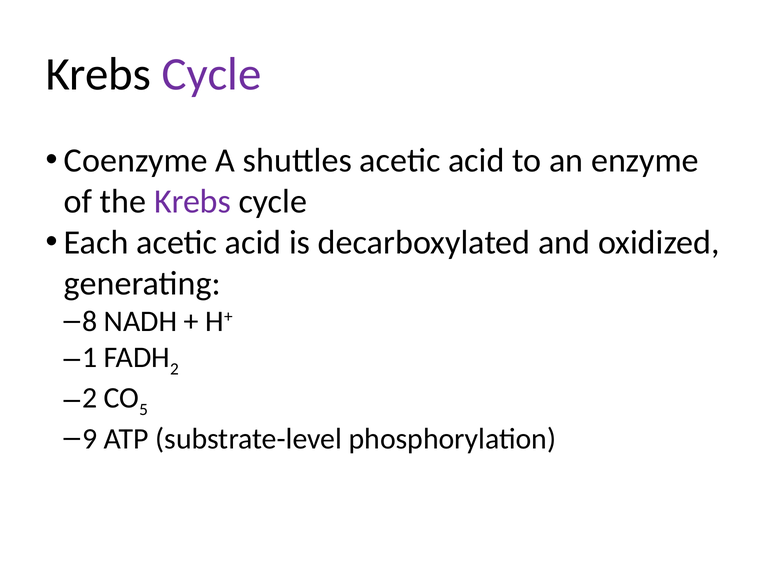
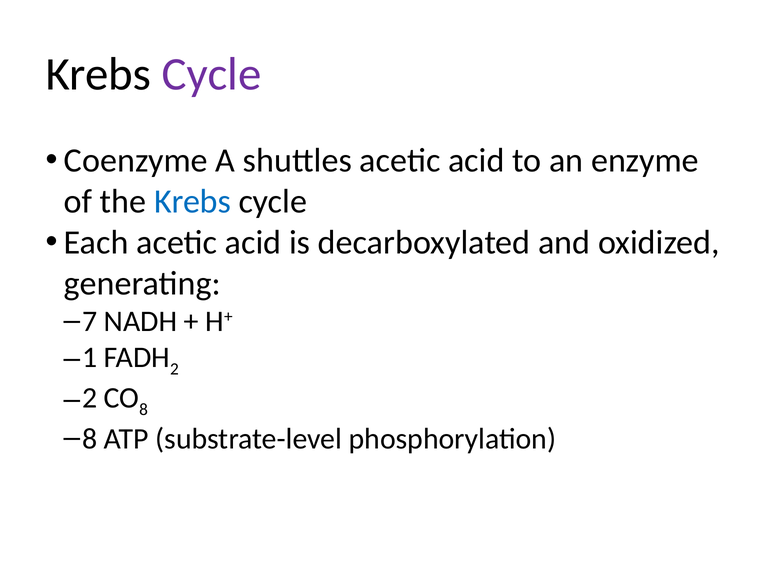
Krebs colour: purple -> blue (192, 202)
8: 8 -> 7 (90, 322)
5: 5 -> 8 (144, 410)
9: 9 -> 8 (90, 439)
